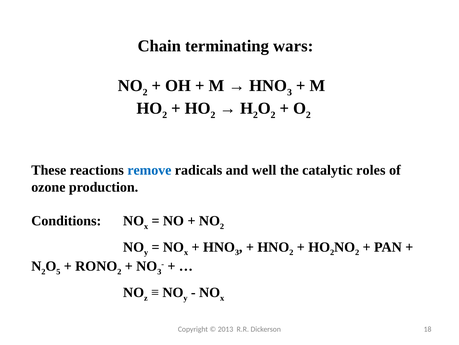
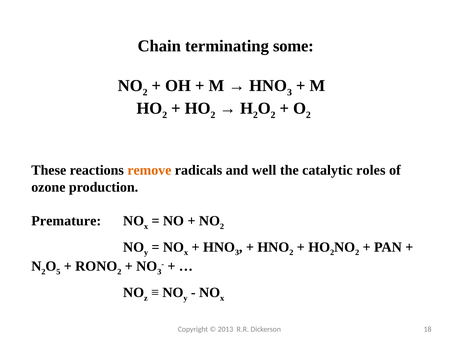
wars: wars -> some (293, 46)
remove colour: blue -> orange (149, 170)
Conditions: Conditions -> Premature (66, 220)
